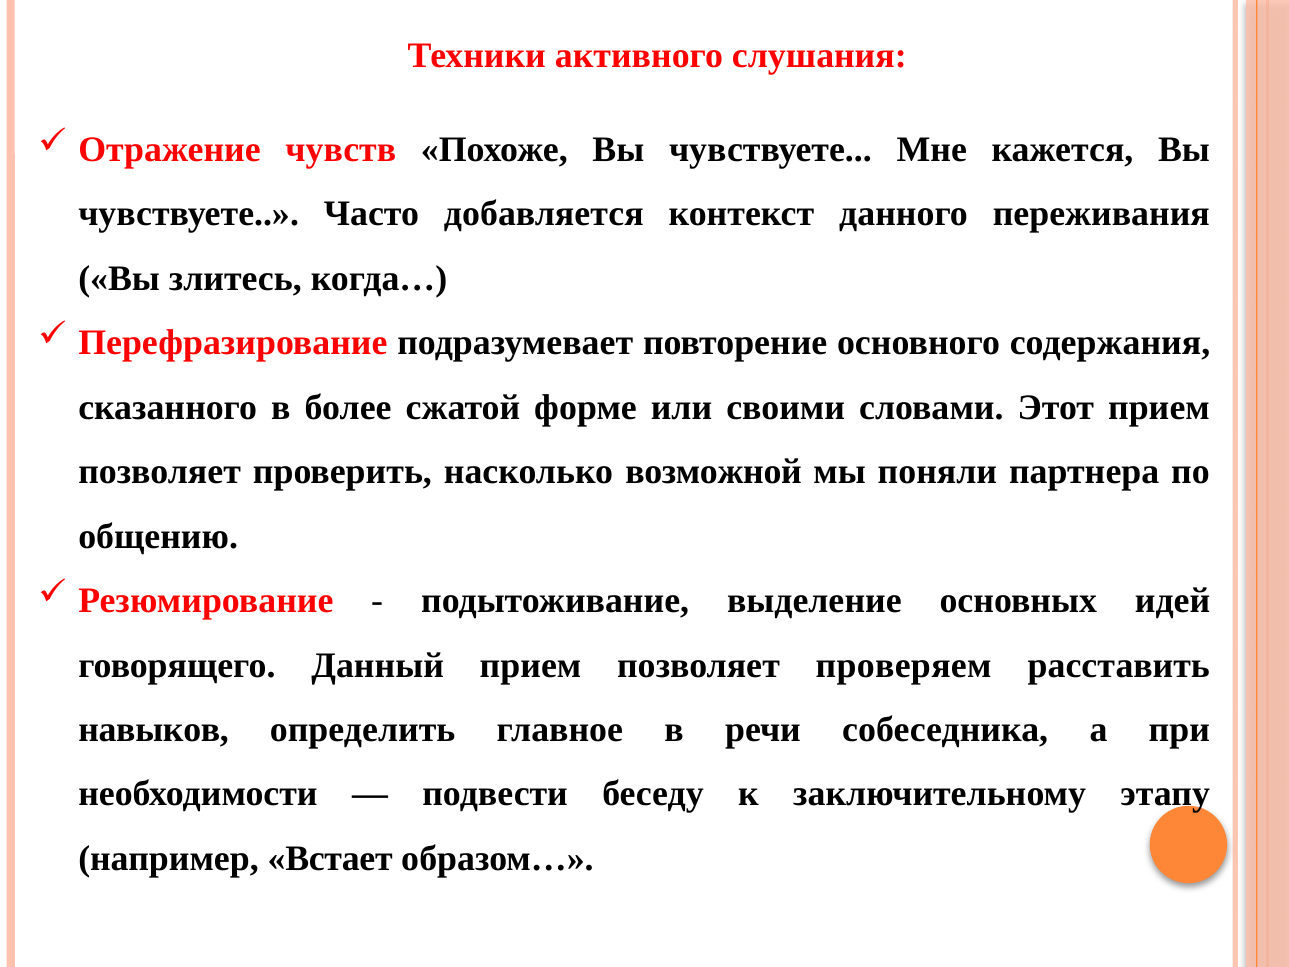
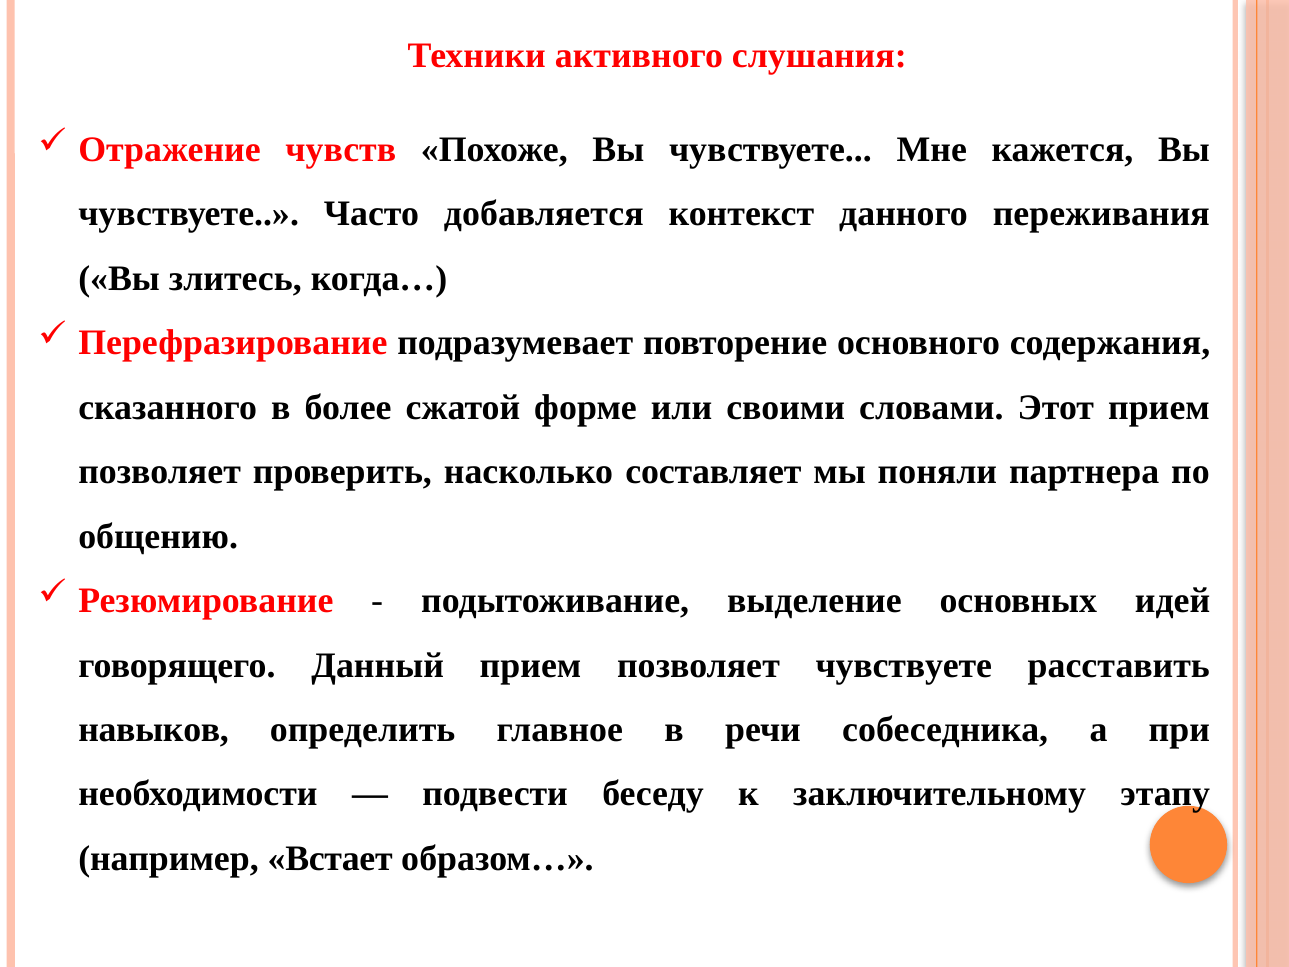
возможной: возможной -> составляет (713, 472)
позволяет проверяем: проверяем -> чувствуете (904, 665)
